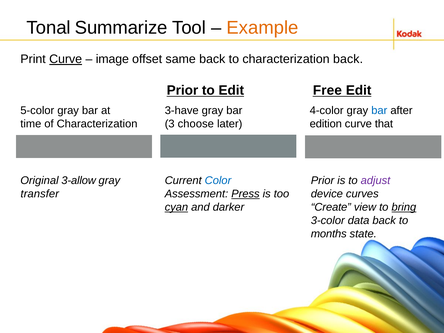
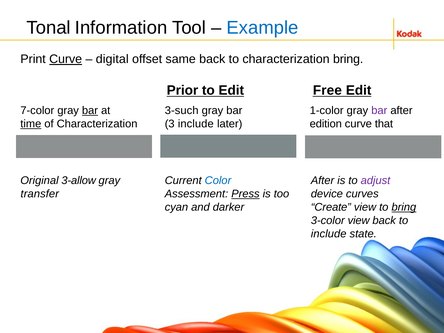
Summarize: Summarize -> Information (121, 28)
Example colour: orange -> blue (263, 28)
image: image -> digital (112, 59)
characterization back: back -> bring (348, 59)
5-color: 5-color -> 7-color (37, 111)
bar underline: none -> present (90, 111)
3-have: 3-have -> 3-such (182, 111)
4-color: 4-color -> 1-color (327, 111)
bar colour: blue -> purple (379, 111)
time underline: none -> present (31, 124)
3 choose: choose -> include (196, 124)
Prior: Prior -> After (323, 180)
cyan underline: present -> none (176, 207)
3-color data: data -> view (359, 220)
months: months -> include (329, 234)
